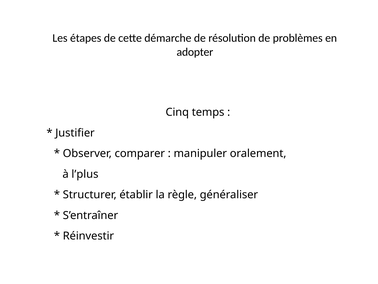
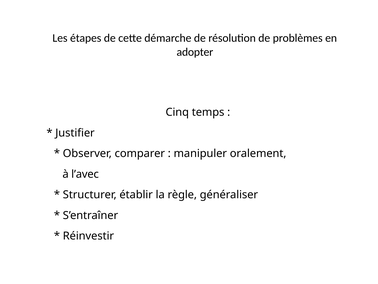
l’plus: l’plus -> l’avec (85, 174)
